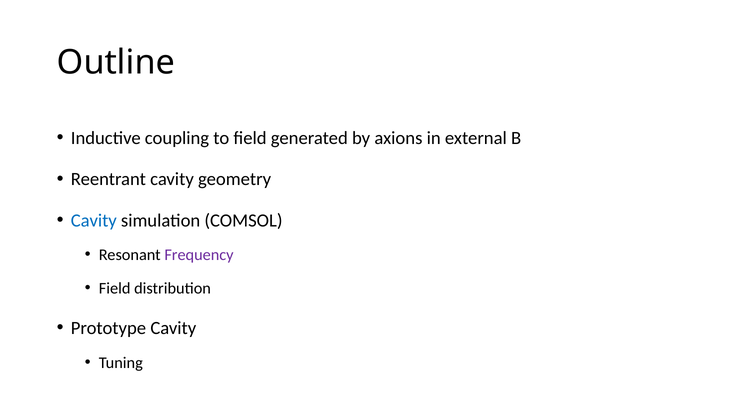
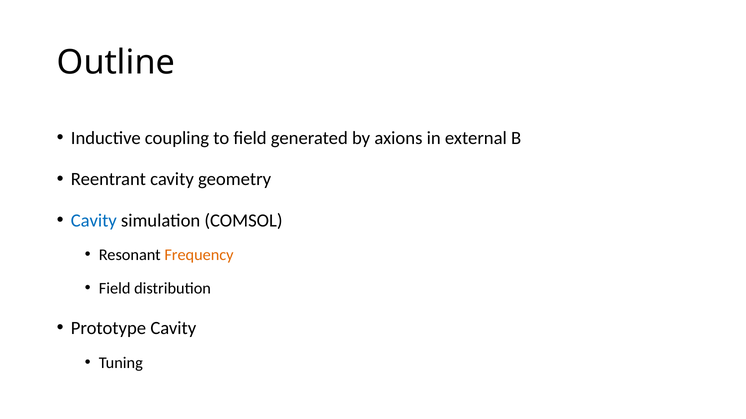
Frequency colour: purple -> orange (199, 255)
